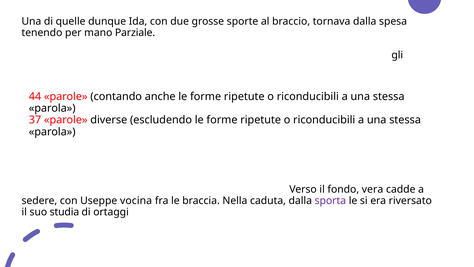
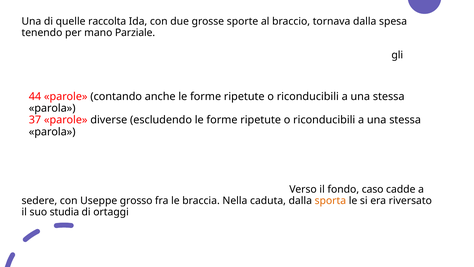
dunque: dunque -> raccolta (107, 21)
fondo vera: vera -> caso (373, 189)
Useppe vocina: vocina -> grosso (136, 200)
sporta colour: purple -> orange (330, 200)
